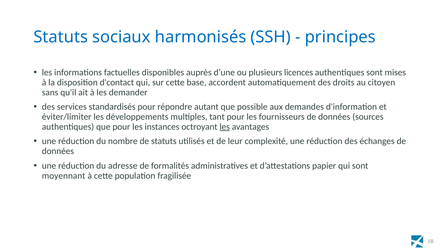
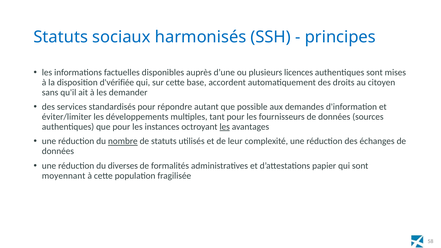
d'contact: d'contact -> d'vérifiée (117, 83)
nombre underline: none -> present (123, 141)
adresse: adresse -> diverses (123, 166)
